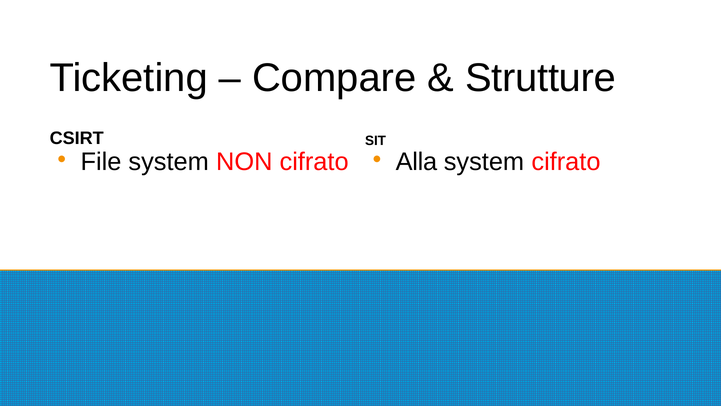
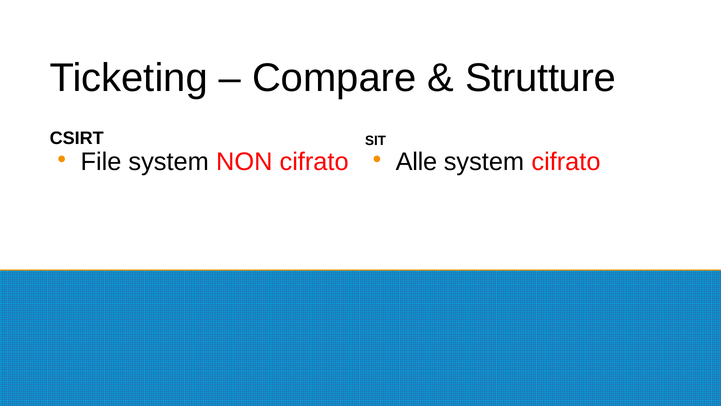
Alla: Alla -> Alle (416, 162)
